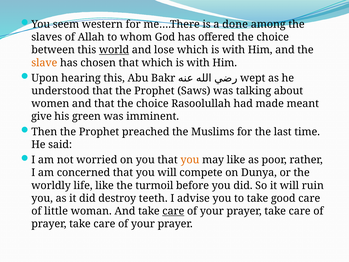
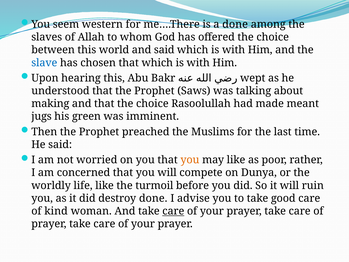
world underline: present -> none (114, 50)
and lose: lose -> said (164, 50)
slave colour: orange -> blue (44, 63)
women: women -> making (50, 104)
give: give -> jugs (42, 116)
destroy teeth: teeth -> done (153, 198)
little: little -> kind (56, 211)
